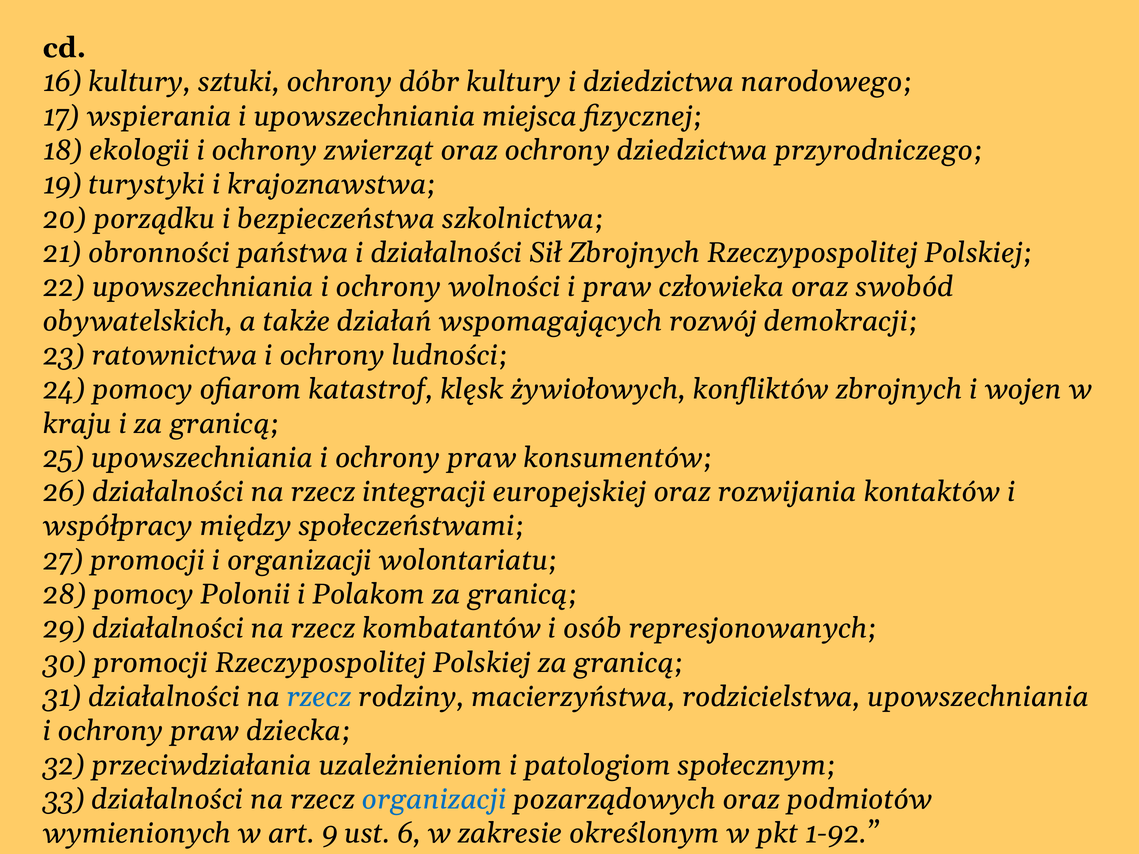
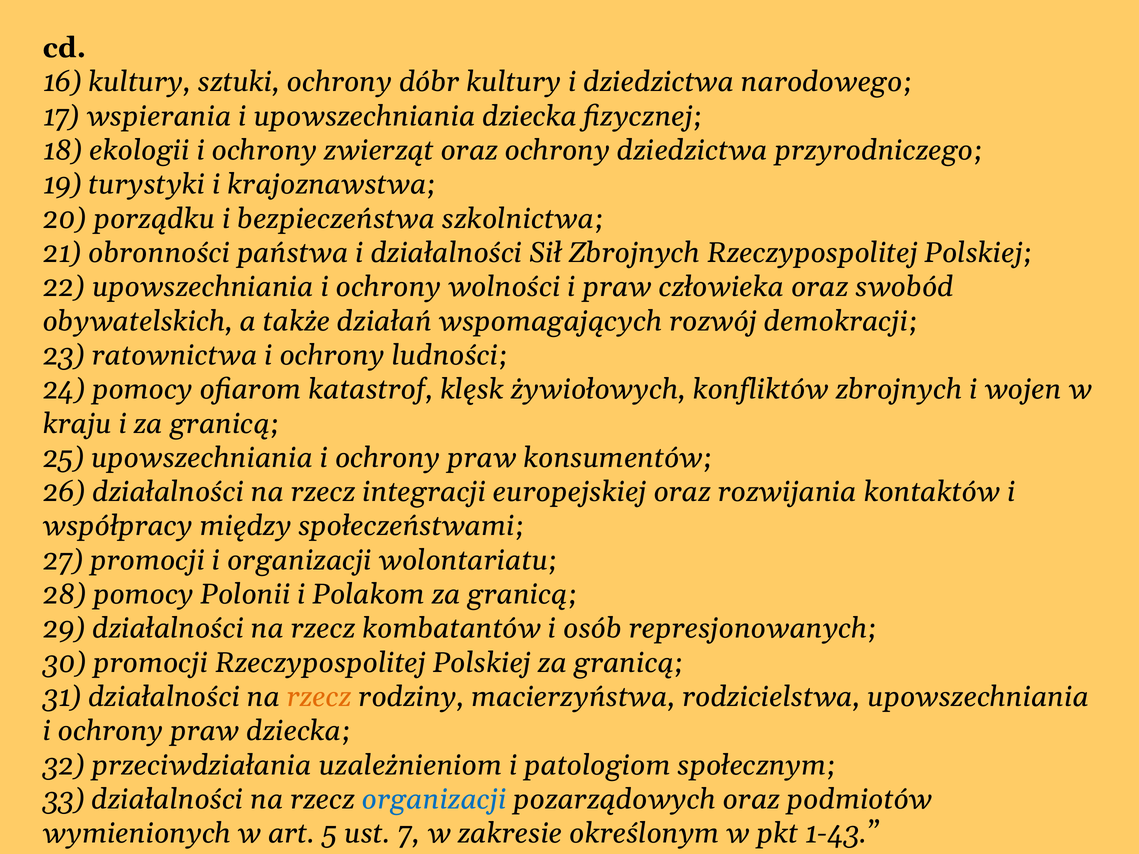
upowszechniania miejsca: miejsca -> dziecka (530, 116)
rzecz colour: blue -> orange (319, 697)
9: 9 -> 5 (330, 834)
6: 6 -> 7 (409, 834)
1-92: 1-92 -> 1-43 (841, 834)
